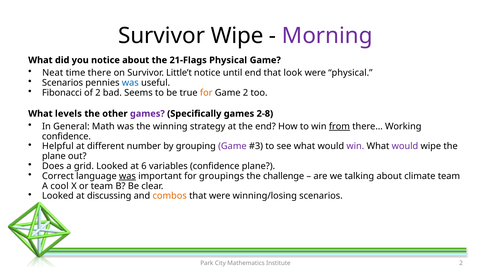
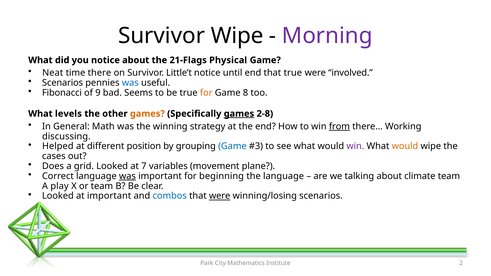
that look: look -> true (293, 73)
were physical: physical -> involved (350, 73)
of 2: 2 -> 9 (98, 93)
Game 2: 2 -> 8 (246, 93)
games colour: purple -> orange (147, 114)
games underline: none -> present (239, 114)
confidence: confidence -> discussing (66, 136)
Helpful: Helpful -> Helped (58, 146)
number: number -> position (144, 146)
Game colour: purple -> blue (232, 146)
would colour: purple -> orange (405, 146)
plane: plane -> cases (54, 156)
6: 6 -> 7 (144, 166)
variables confidence: confidence -> movement (215, 166)
groupings: groupings -> beginning (222, 176)
the challenge: challenge -> language (284, 176)
cool: cool -> play (60, 186)
at discussing: discussing -> important (109, 196)
combos colour: orange -> blue (170, 196)
were underline: none -> present (220, 196)
